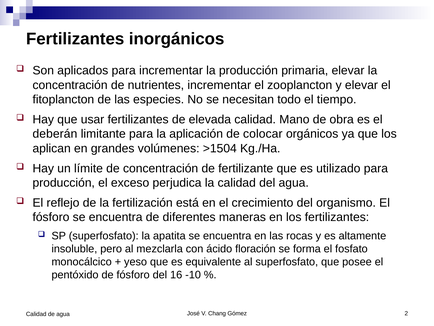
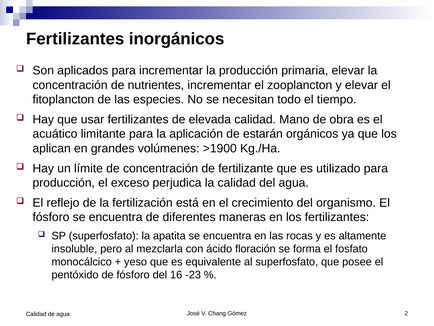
deberán: deberán -> acuático (55, 134)
colocar: colocar -> estarán (263, 134)
>1504: >1504 -> >1900 (220, 148)
-10: -10 -> -23 (193, 275)
